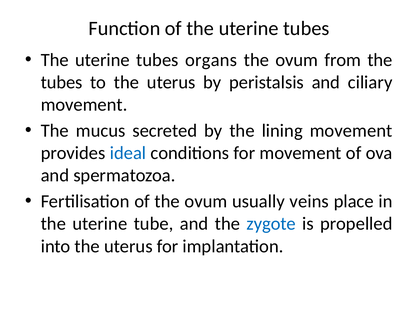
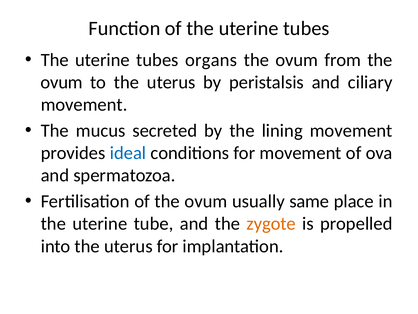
tubes: tubes -> ovum (62, 82)
veins: veins -> same (309, 201)
zygote colour: blue -> orange (271, 223)
